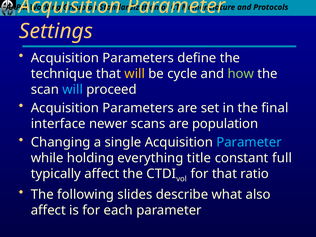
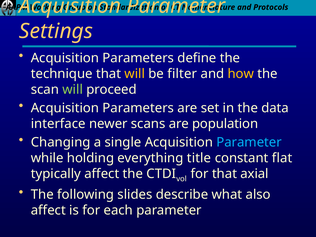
cycle: cycle -> filter (182, 74)
how colour: light green -> yellow (241, 74)
will colour: light blue -> light green (73, 90)
final: final -> data (275, 108)
full: full -> flat (282, 158)
ratio: ratio -> axial (255, 174)
